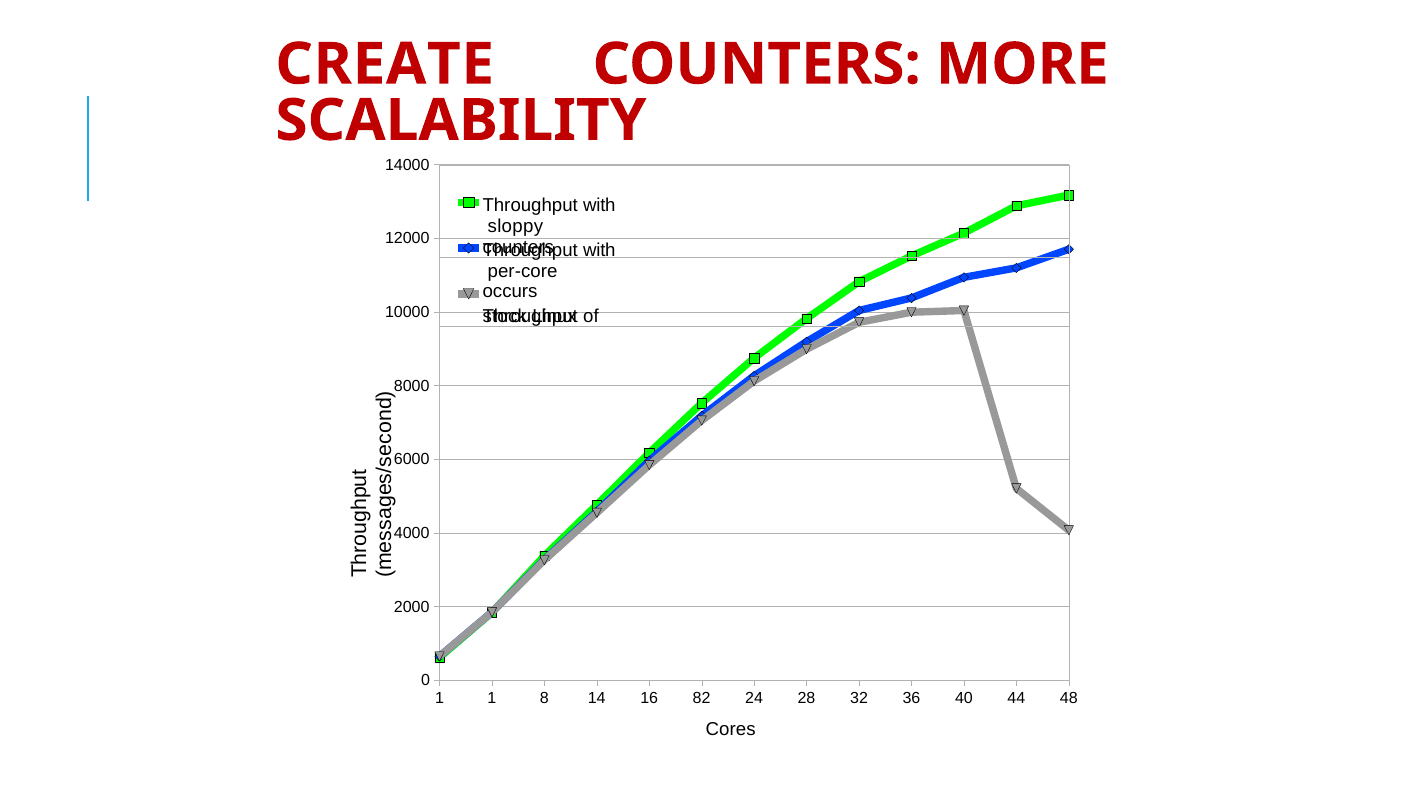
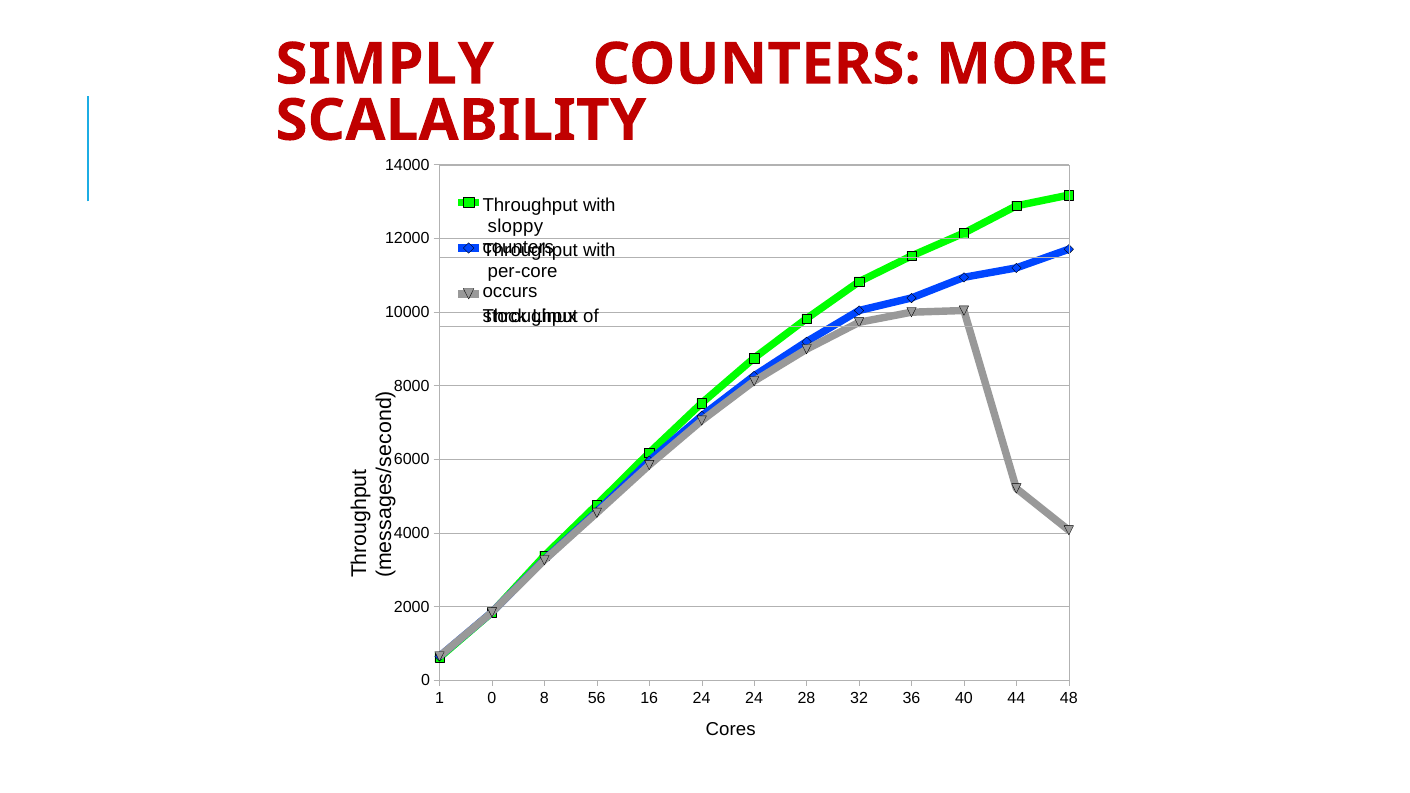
CREATE: CREATE -> SIMPLY (385, 64)
1 1: 1 -> 0 (492, 698)
14: 14 -> 56 (597, 698)
16 82: 82 -> 24 (702, 698)
